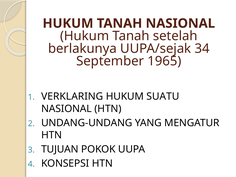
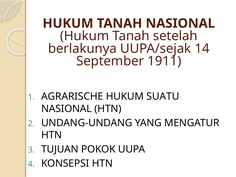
34: 34 -> 14 (202, 49)
1965: 1965 -> 1911 (164, 61)
VERKLARING: VERKLARING -> AGRARISCHE (72, 96)
